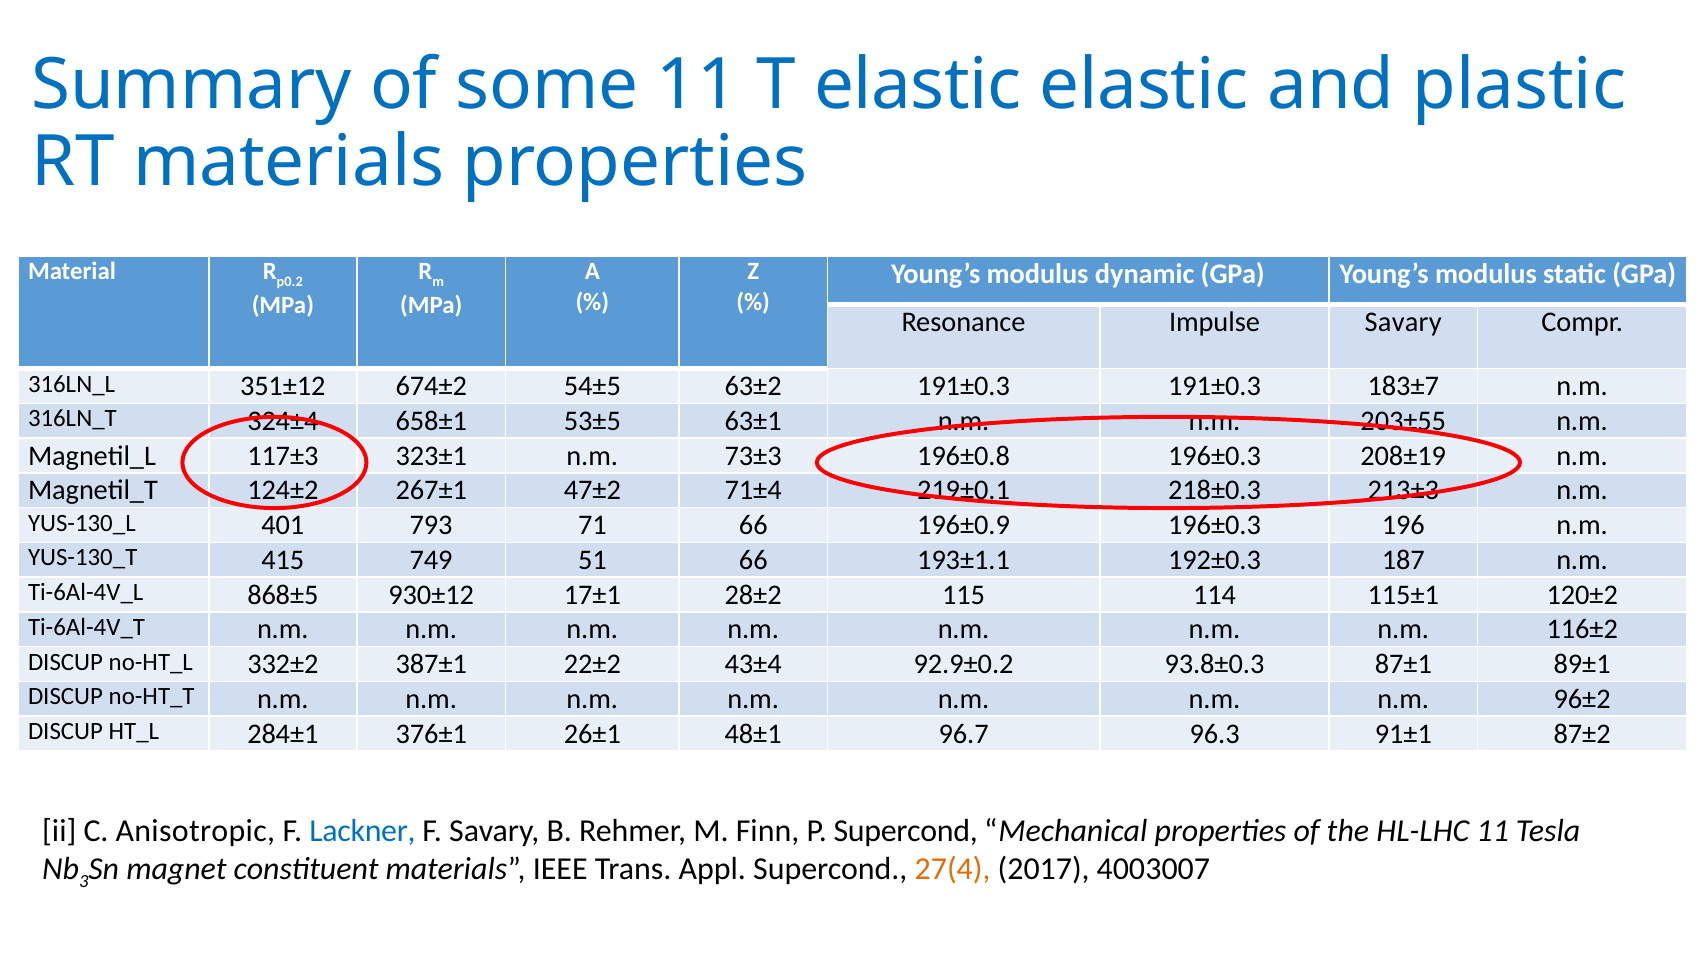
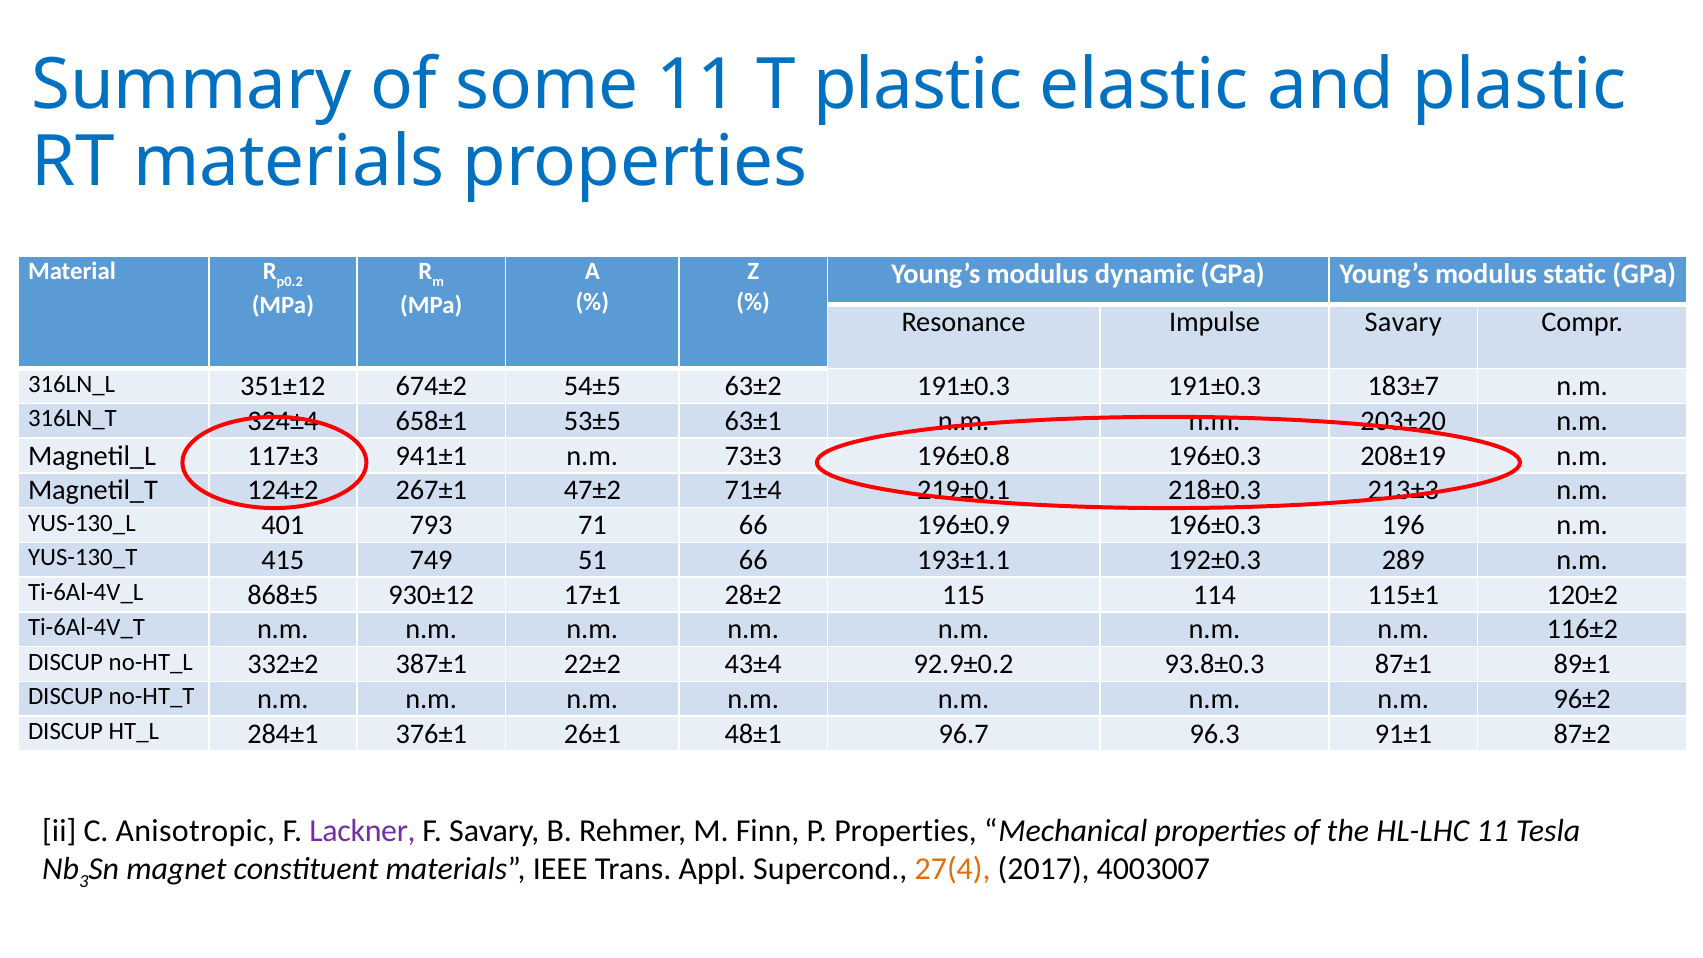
T elastic: elastic -> plastic (918, 85)
203±55: 203±55 -> 203±20 (1403, 421)
323±1: 323±1 -> 941±1 (431, 456)
187: 187 -> 289 (1403, 560)
Lackner colour: blue -> purple (362, 831)
P Supercond: Supercond -> Properties (906, 831)
